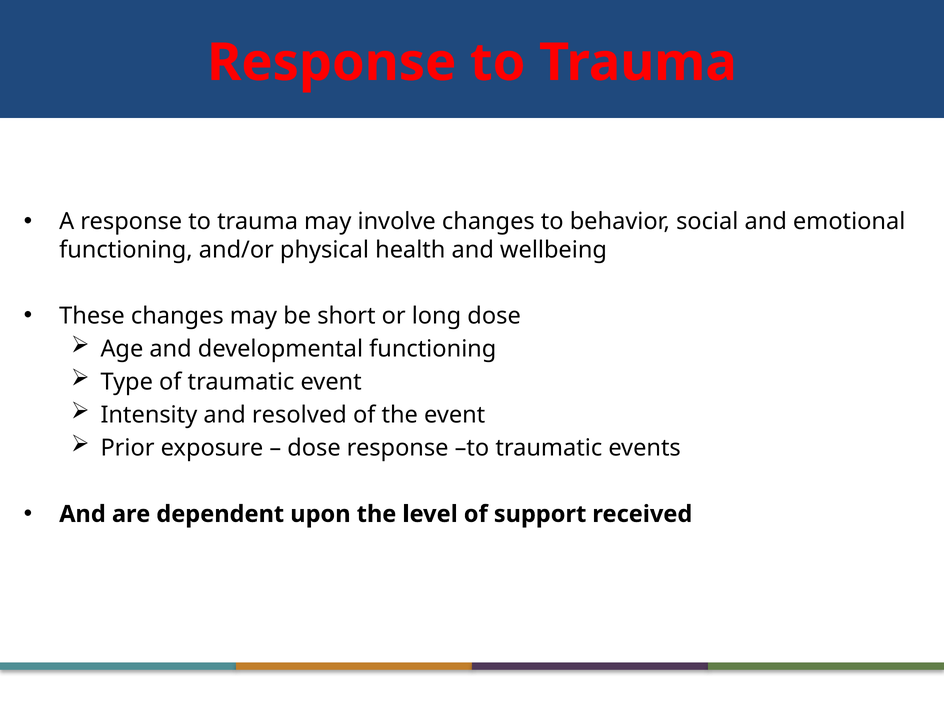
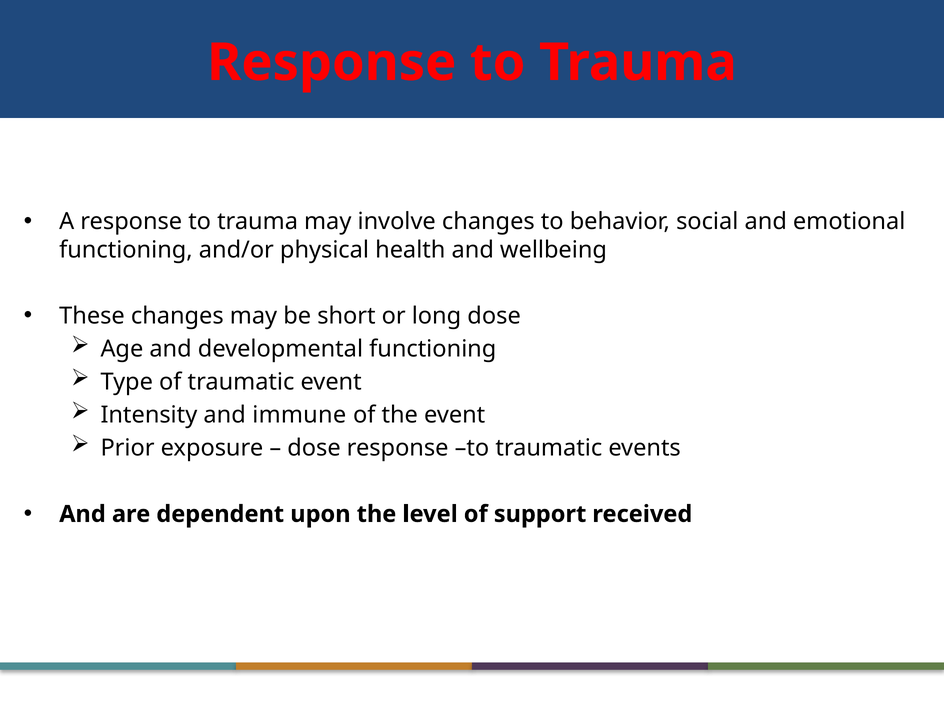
resolved: resolved -> immune (299, 415)
